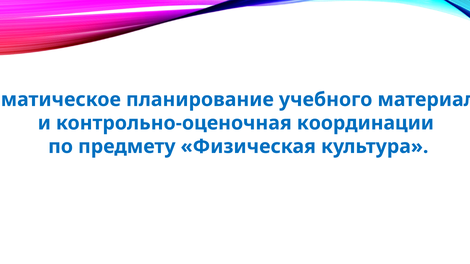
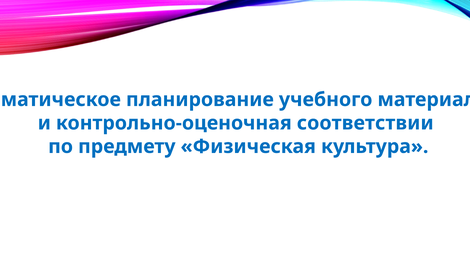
координации: координации -> соответствии (365, 123)
